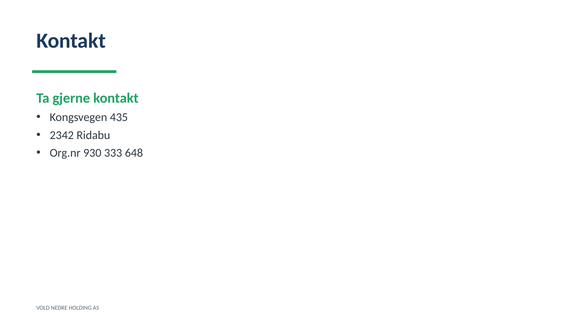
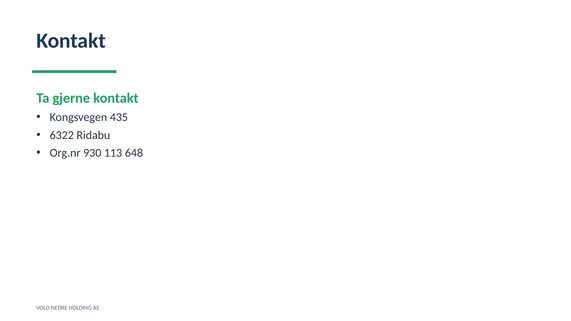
2342: 2342 -> 6322 (62, 135)
333: 333 -> 113 (113, 153)
